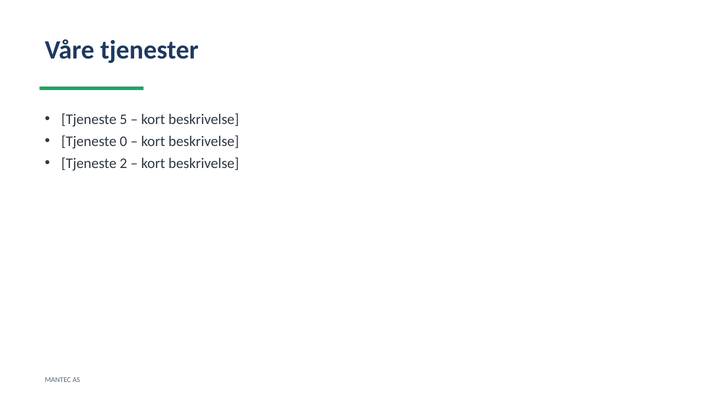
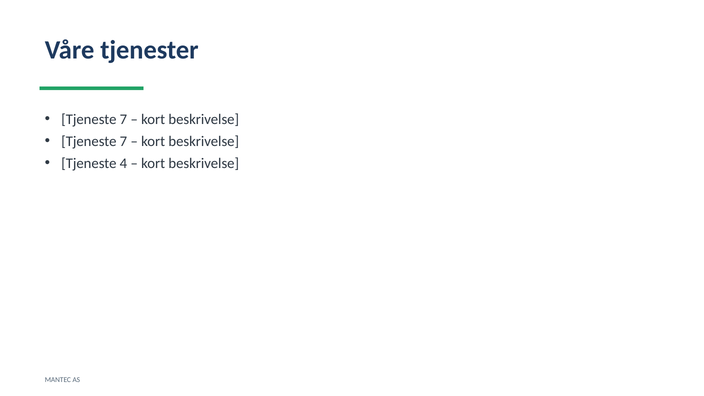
5: 5 -> 7 (123, 119)
0: 0 -> 7 (123, 141)
2: 2 -> 4 (123, 163)
